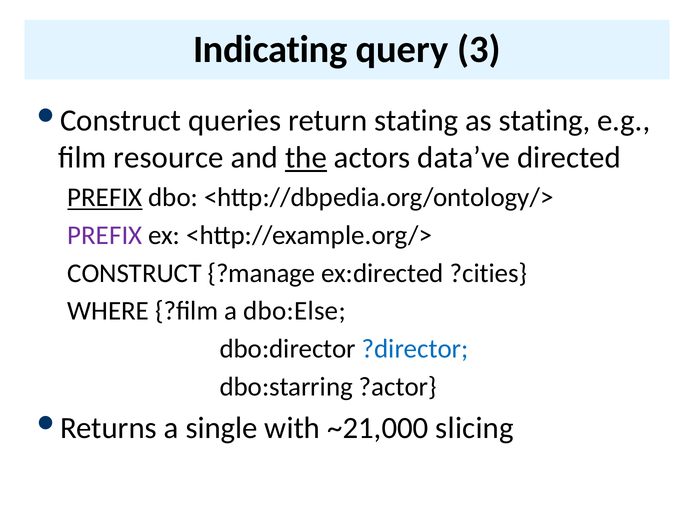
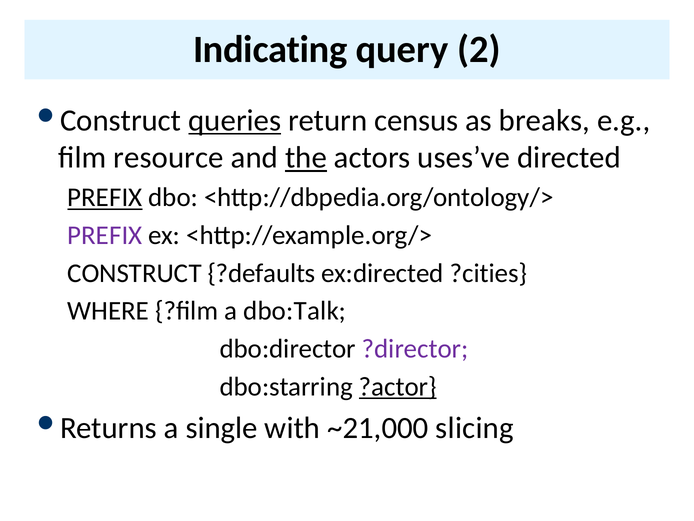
3: 3 -> 2 (479, 49)
queries underline: none -> present (235, 120)
return stating: stating -> census (416, 120)
as stating: stating -> breaks (544, 120)
data’ve: data’ve -> uses’ve (464, 157)
?manage: ?manage -> ?defaults (262, 273)
dbo:Else: dbo:Else -> dbo:Talk (295, 311)
?director colour: blue -> purple (415, 349)
?actor underline: none -> present (398, 386)
